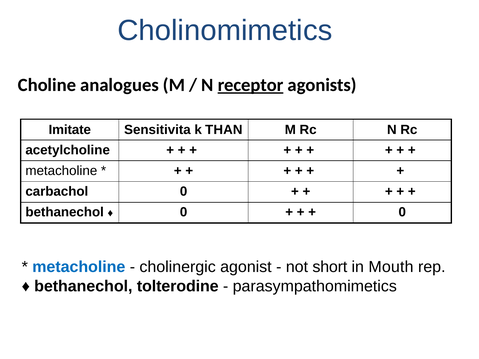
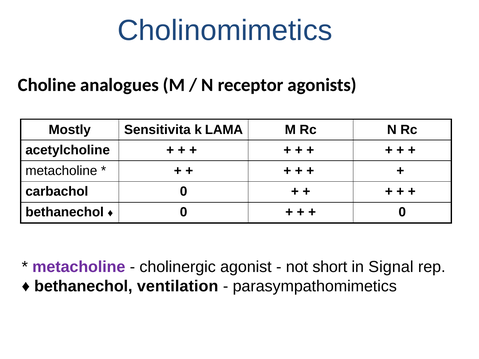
receptor underline: present -> none (251, 85)
Imitate: Imitate -> Mostly (70, 130)
THAN: THAN -> LAMA (224, 130)
metacholine colour: blue -> purple (79, 267)
Mouth: Mouth -> Signal (391, 267)
tolterodine: tolterodine -> ventilation (178, 286)
